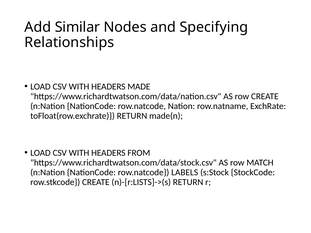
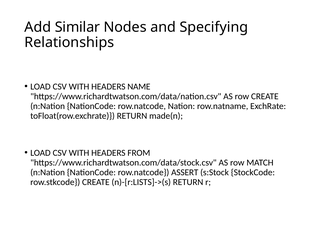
MADE: MADE -> NAME (139, 87)
LABELS: LABELS -> ASSERT (185, 173)
